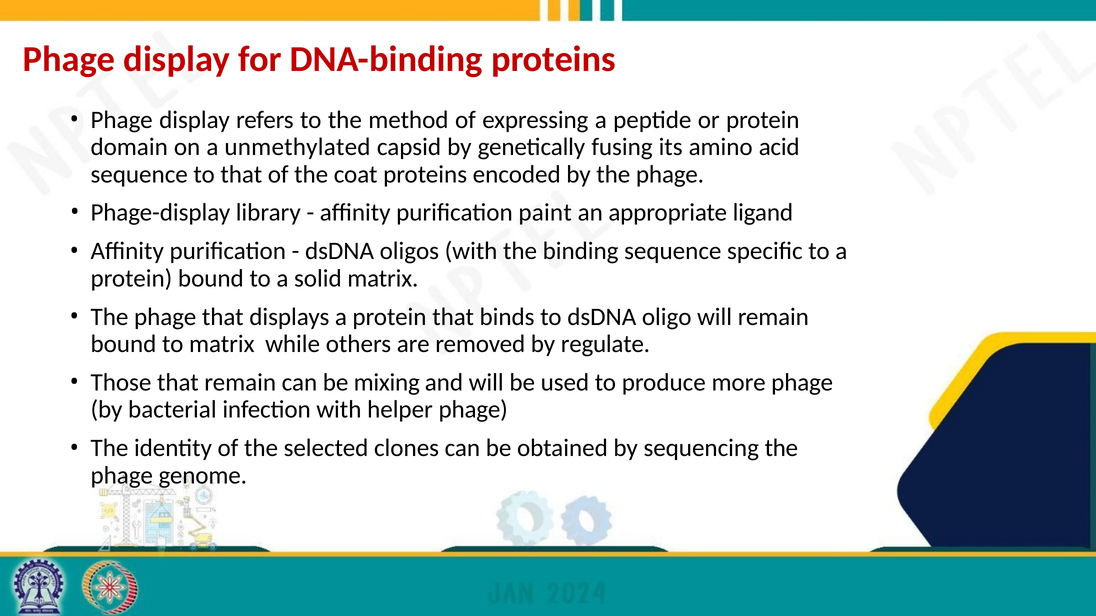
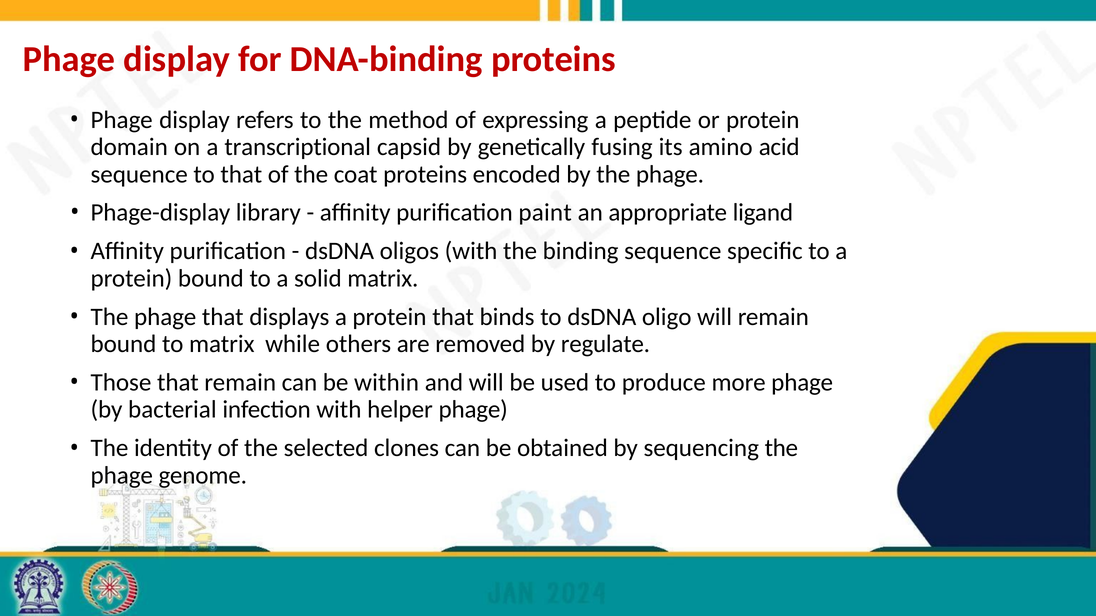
unmethylated: unmethylated -> transcriptional (298, 147)
mixing: mixing -> within (387, 383)
